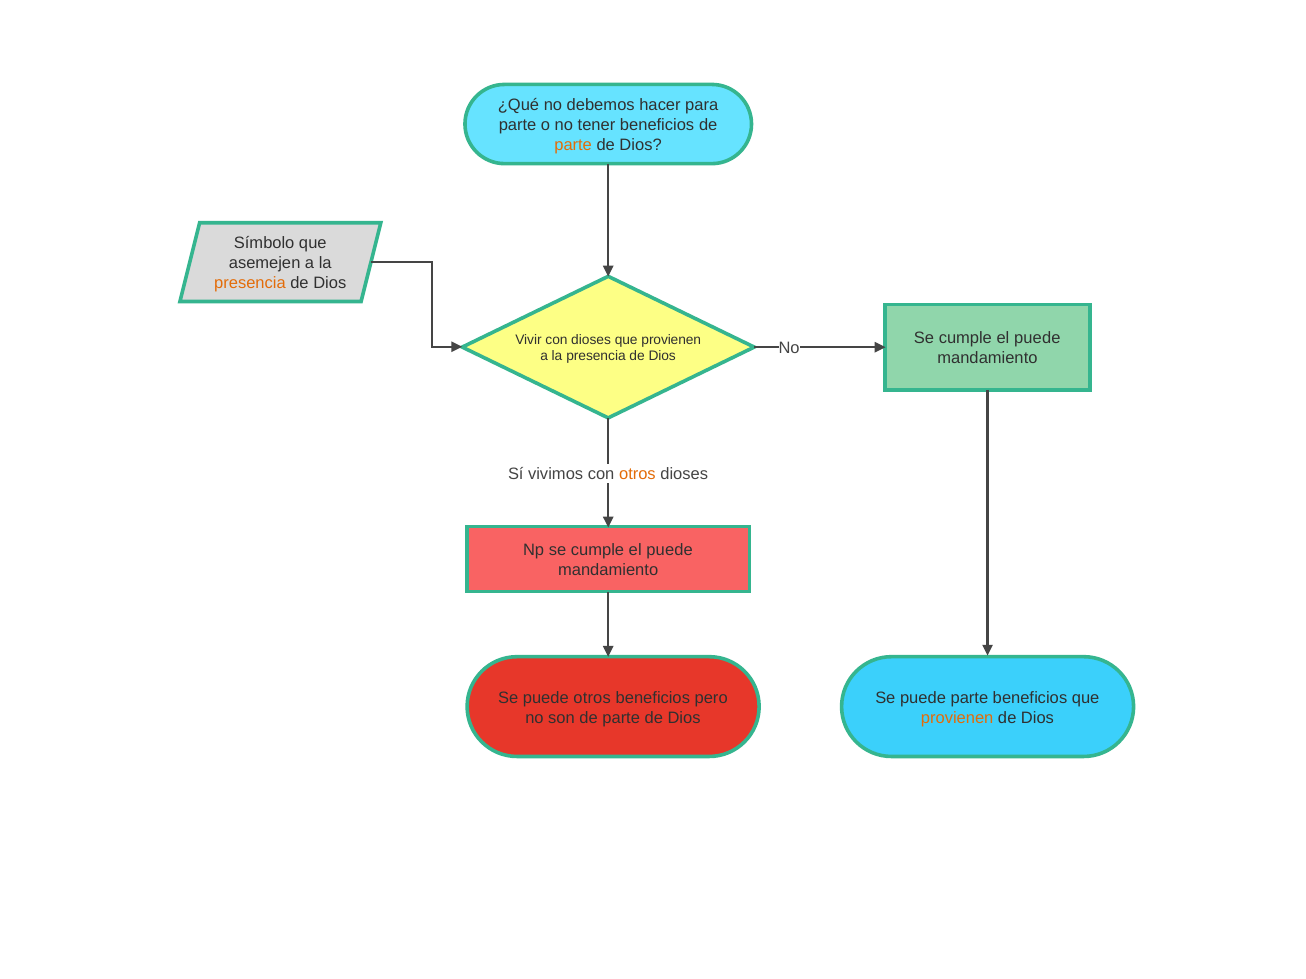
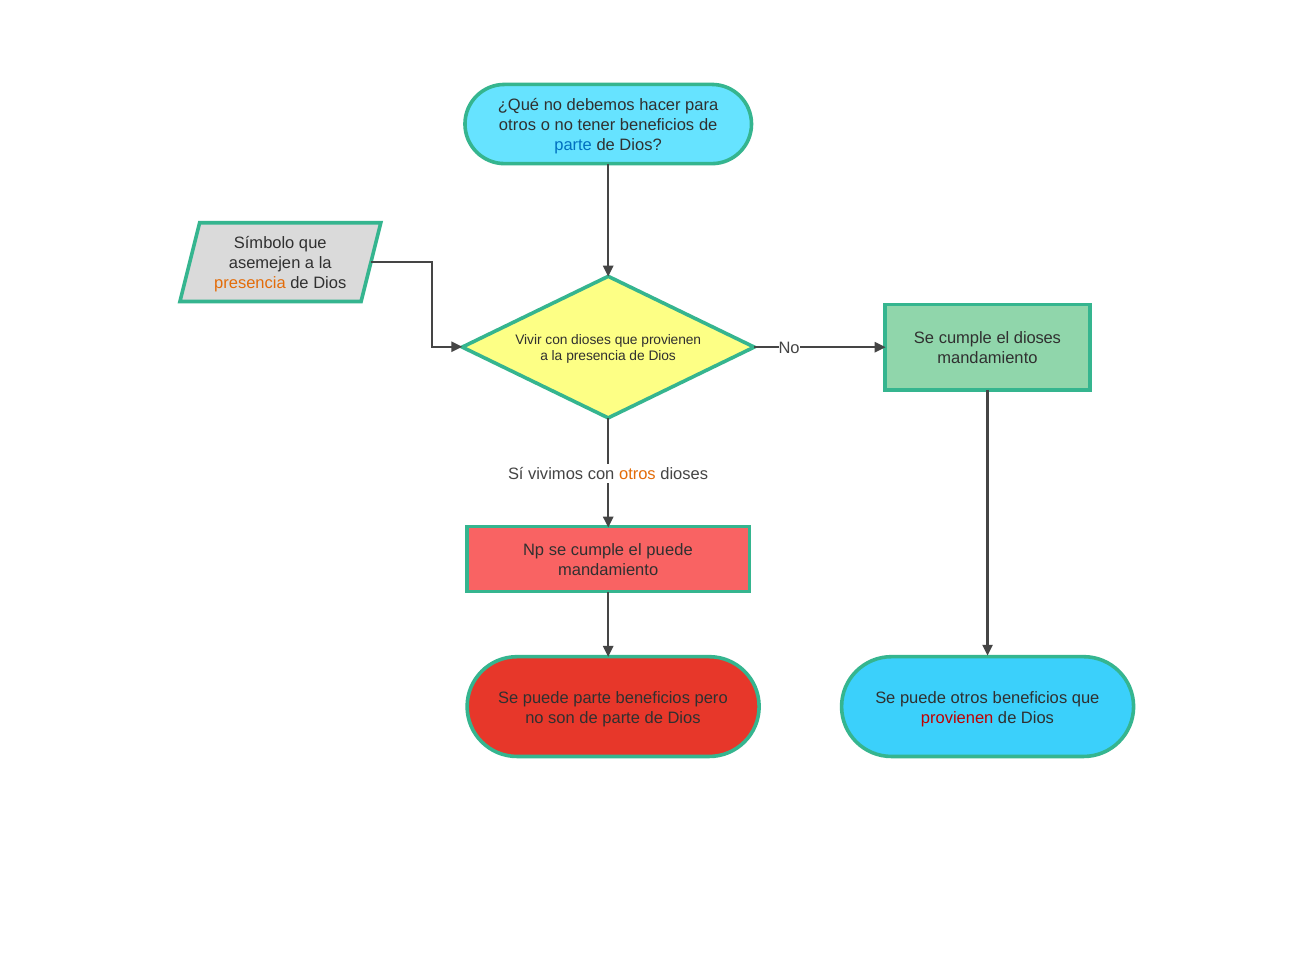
parte: parte -> otros (517, 125)
parte colour: orange -> blue (573, 145)
puede: puede -> dioses (1037, 339)
puede otros: otros -> parte (592, 698)
puede parte: parte -> otros (969, 698)
provienen colour: orange -> red (957, 718)
